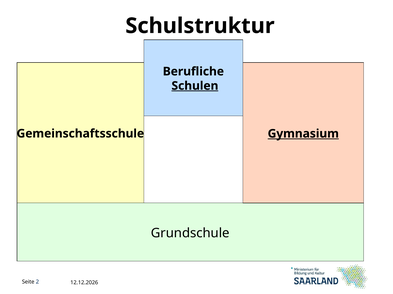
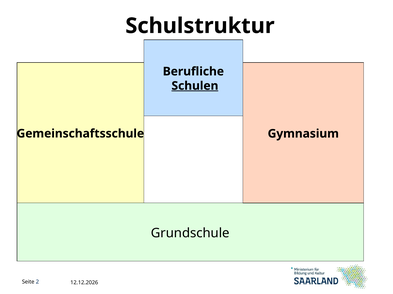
Gymnasium underline: present -> none (303, 134)
